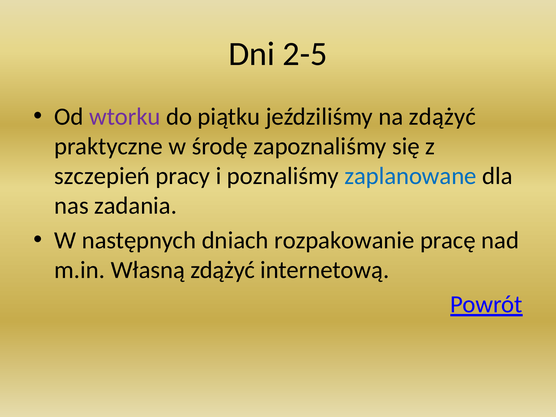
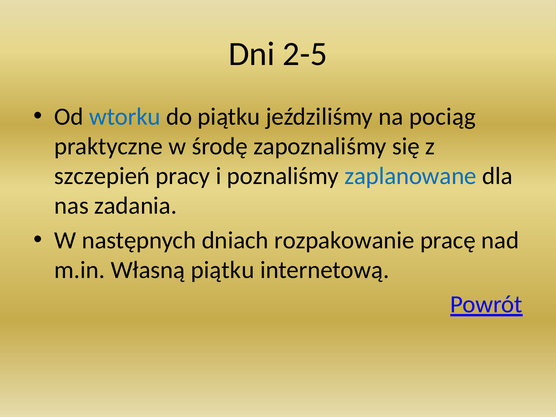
wtorku colour: purple -> blue (125, 117)
na zdążyć: zdążyć -> pociąg (442, 117)
Własną zdążyć: zdążyć -> piątku (223, 270)
